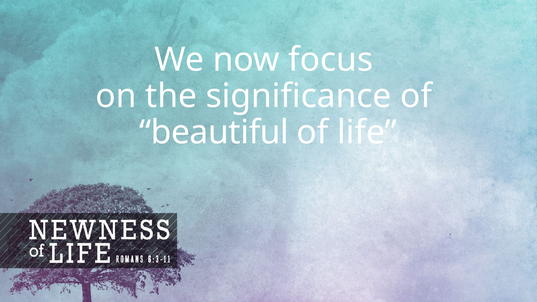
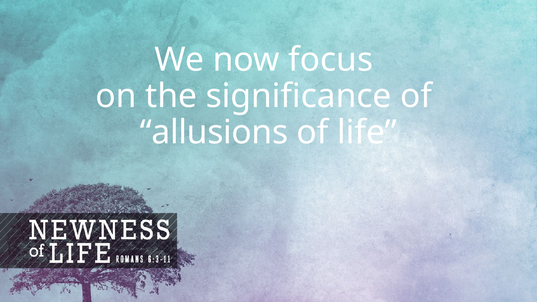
beautiful: beautiful -> allusions (214, 132)
